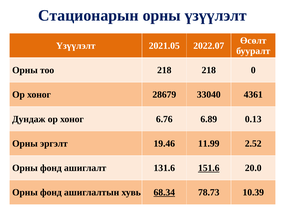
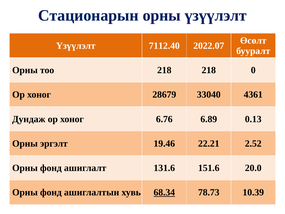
2021.05: 2021.05 -> 7112.40 (164, 46)
11.99: 11.99 -> 22.21 (209, 143)
151.6 underline: present -> none (209, 168)
